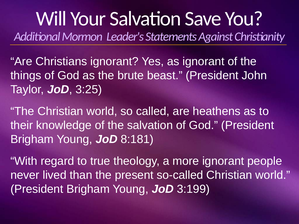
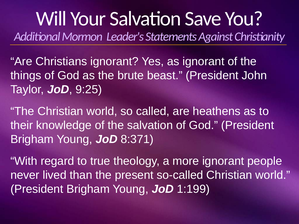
3:25: 3:25 -> 9:25 (89, 89)
8:181: 8:181 -> 8:371 (137, 139)
3:199: 3:199 -> 1:199 (193, 189)
